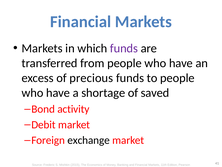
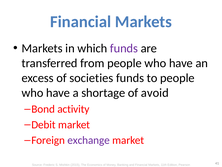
precious: precious -> societies (91, 78)
saved: saved -> avoid (155, 93)
exchange colour: black -> purple (89, 140)
